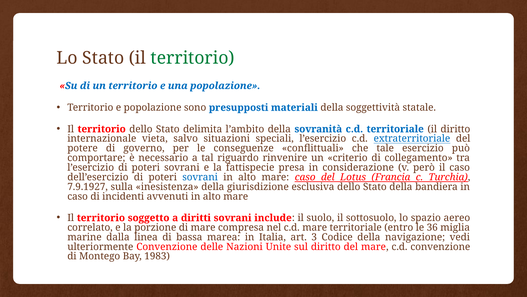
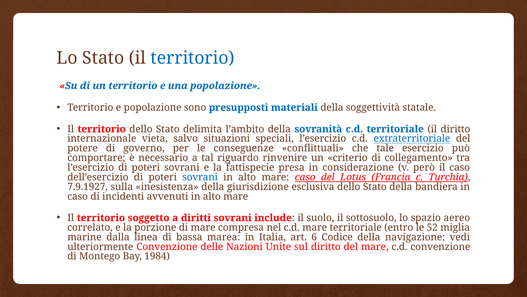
territorio colour: green -> blue (193, 58)
36: 36 -> 52 (432, 227)
3: 3 -> 6 (314, 237)
1983: 1983 -> 1984 (157, 256)
